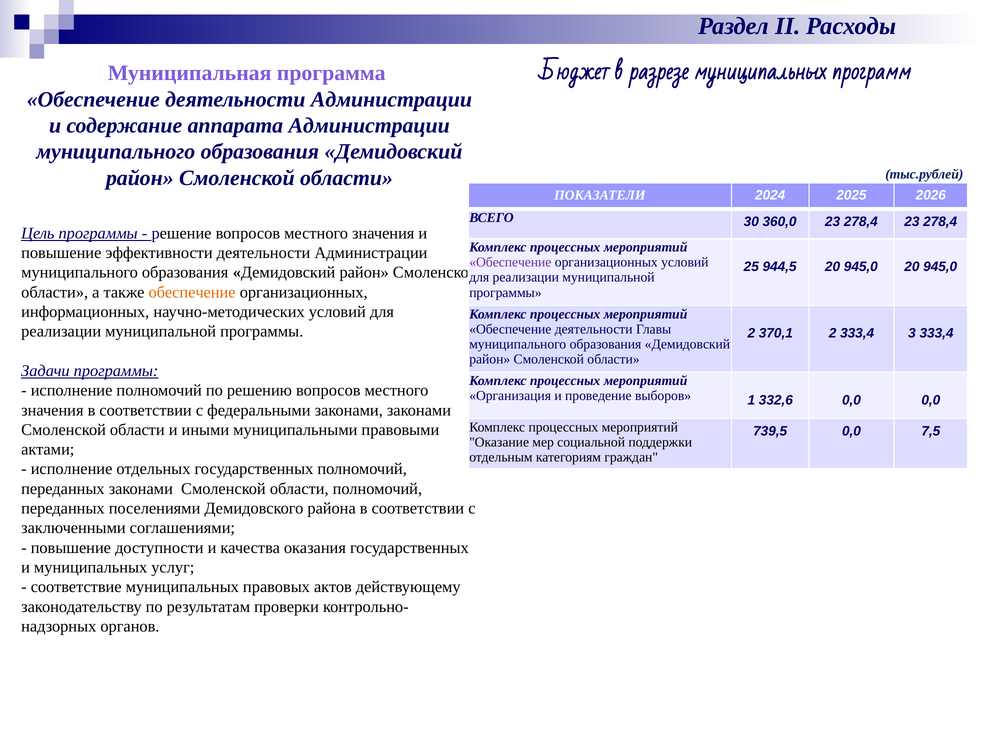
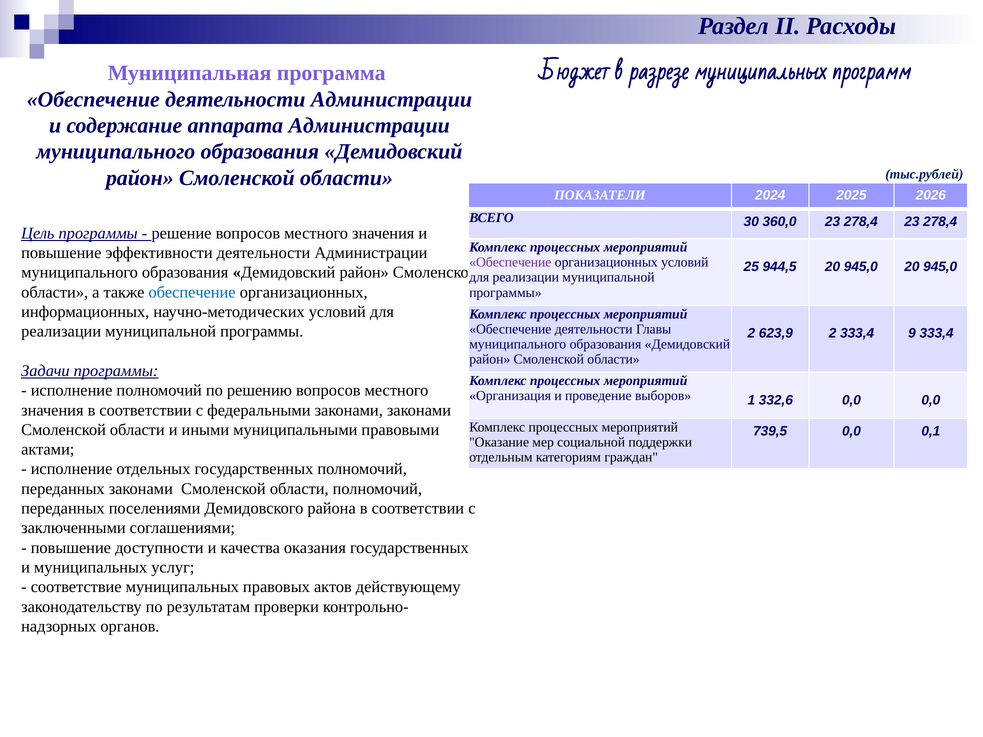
обеспечение colour: orange -> blue (192, 292)
370,1: 370,1 -> 623,9 (776, 333)
3: 3 -> 9 (912, 333)
7,5: 7,5 -> 0,1 (931, 431)
